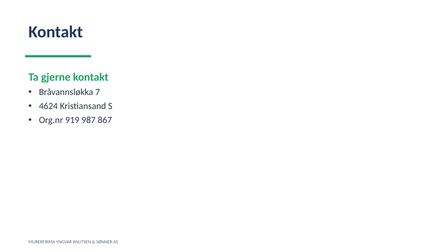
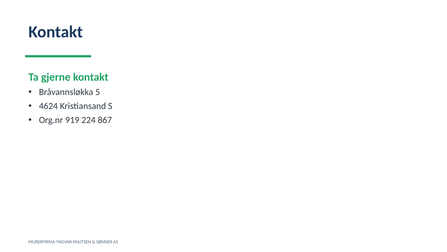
7: 7 -> 5 (98, 92)
987: 987 -> 224 (89, 120)
